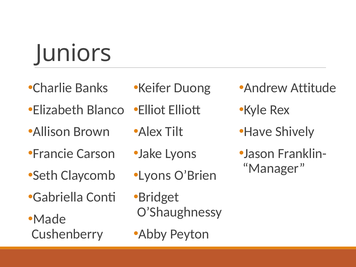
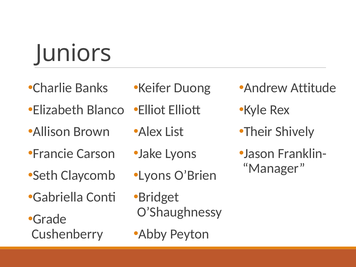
Tilt: Tilt -> List (174, 132)
Have: Have -> Their (258, 132)
Made: Made -> Grade (50, 219)
